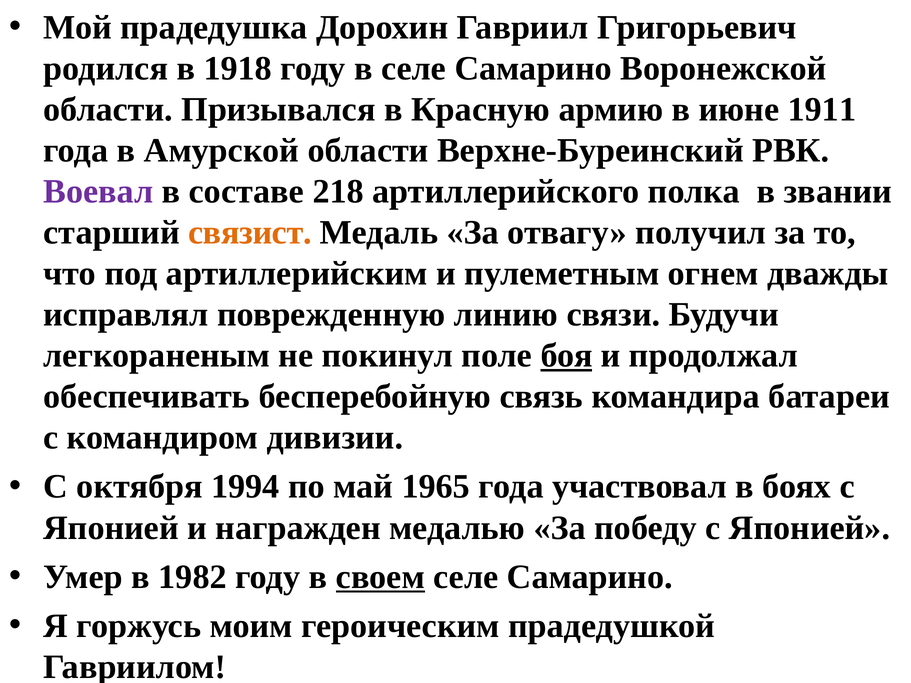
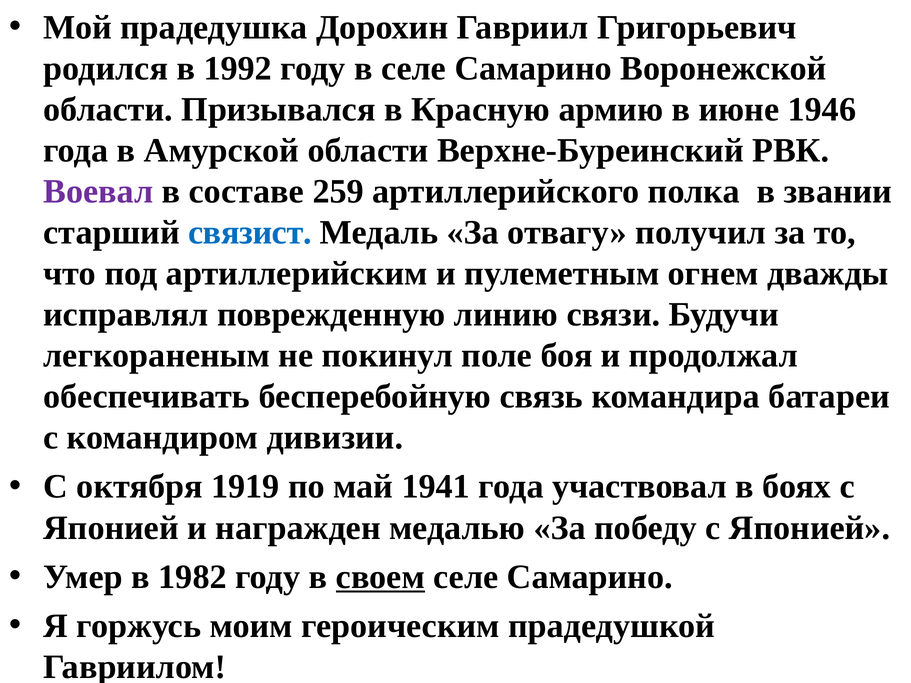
1918: 1918 -> 1992 (238, 68)
1911: 1911 -> 1946 (822, 110)
218: 218 -> 259 (338, 192)
связист colour: orange -> blue (250, 233)
боя underline: present -> none (567, 356)
1994: 1994 -> 1919 (245, 487)
1965: 1965 -> 1941 (436, 487)
